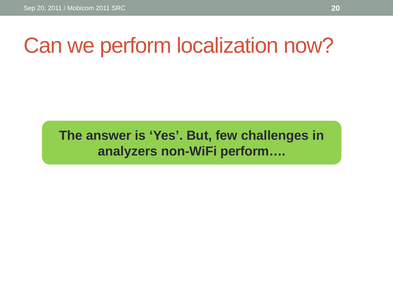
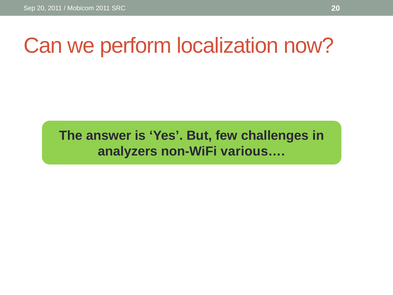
perform…: perform… -> various… (253, 151)
